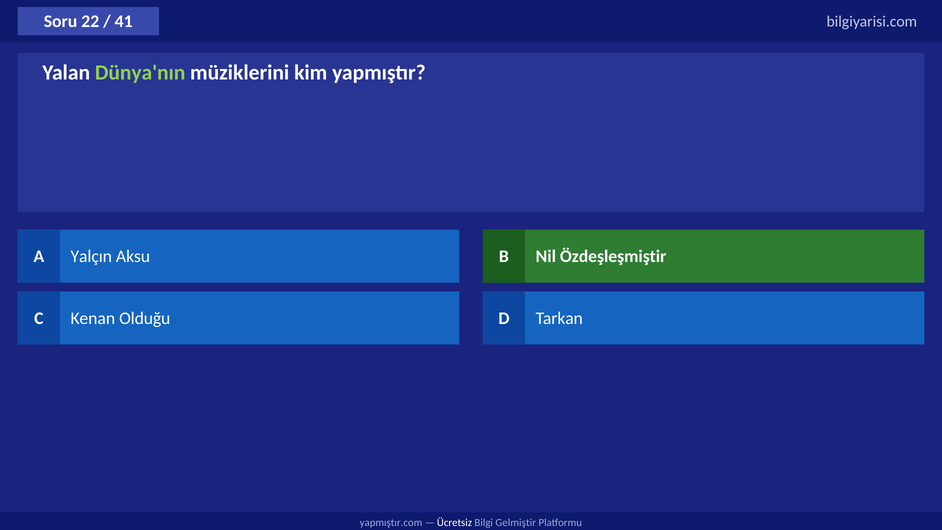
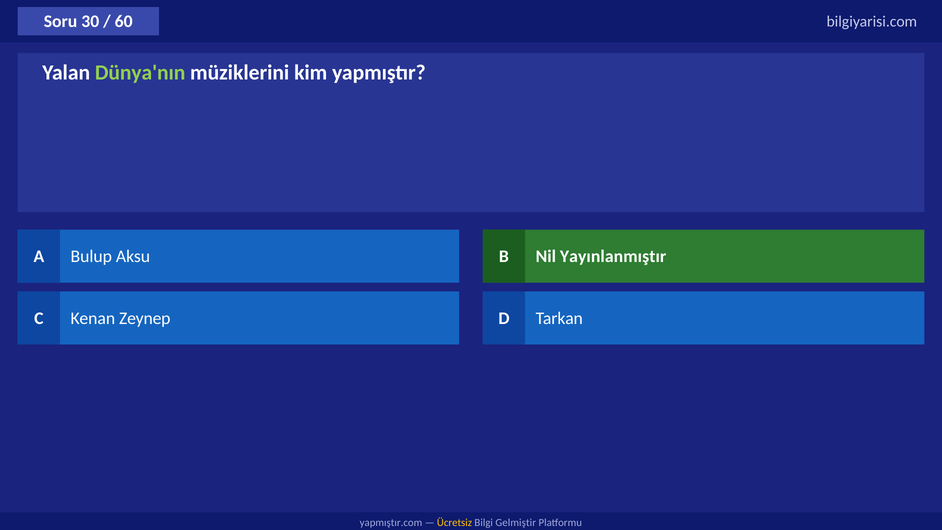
22: 22 -> 30 (90, 22)
41: 41 -> 60 (124, 22)
Yalçın: Yalçın -> Bulup (91, 256)
Özdeşleşmiştir: Özdeşleşmiştir -> Yayınlanmıştır (613, 256)
Olduğu: Olduğu -> Zeynep (145, 318)
Ücretsiz colour: white -> yellow (455, 523)
